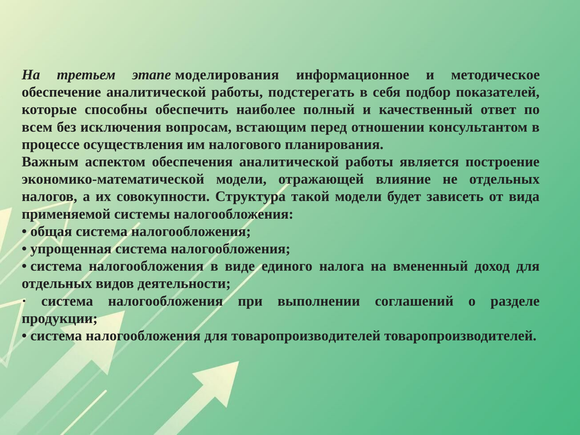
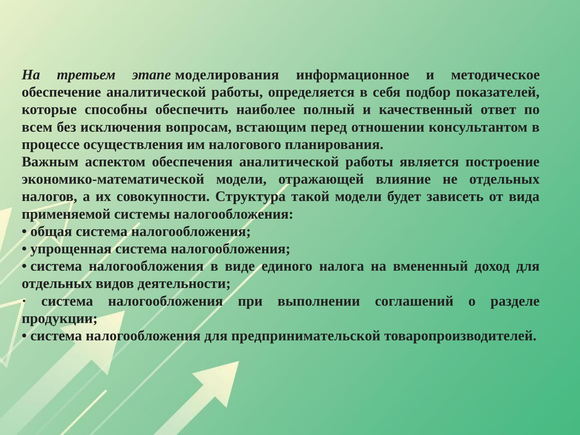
подстерегать: подстерегать -> определяется (311, 92)
для товаропроизводителей: товаропроизводителей -> предпринимательской (306, 336)
